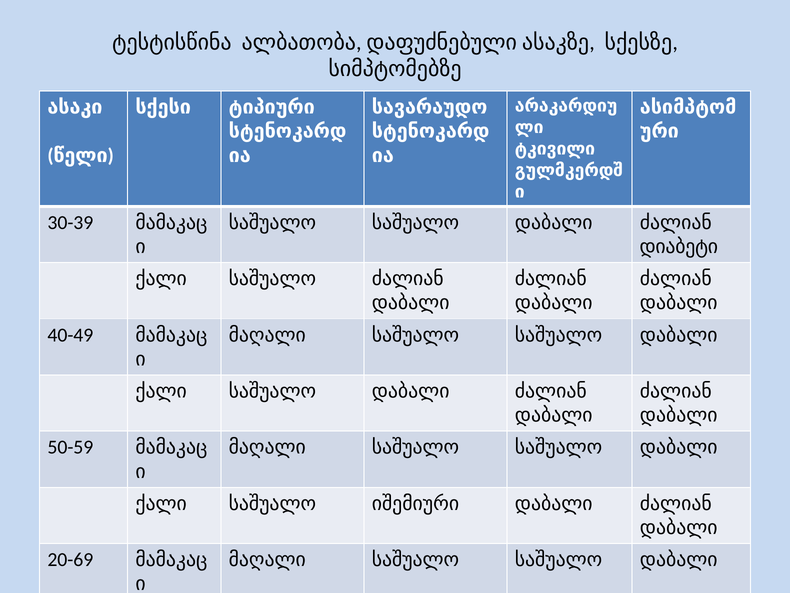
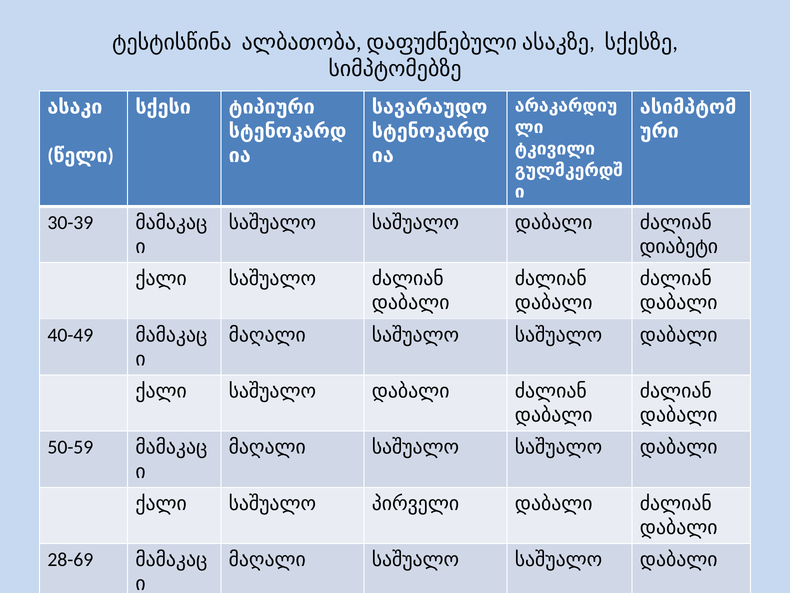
იშემიური: იშემიური -> პირველი (415, 503)
20-69: 20-69 -> 28-69 (70, 559)
